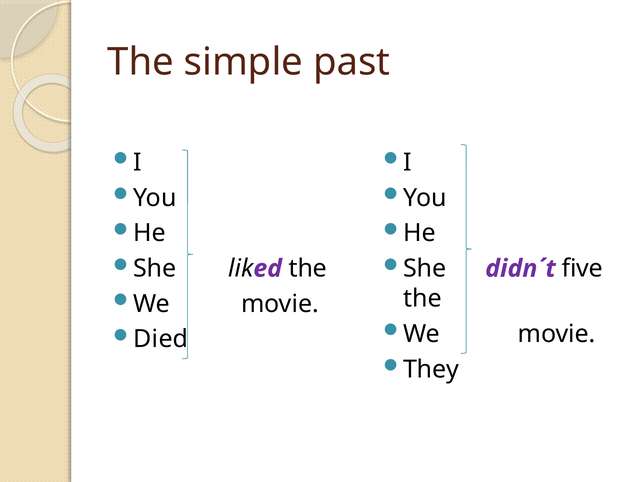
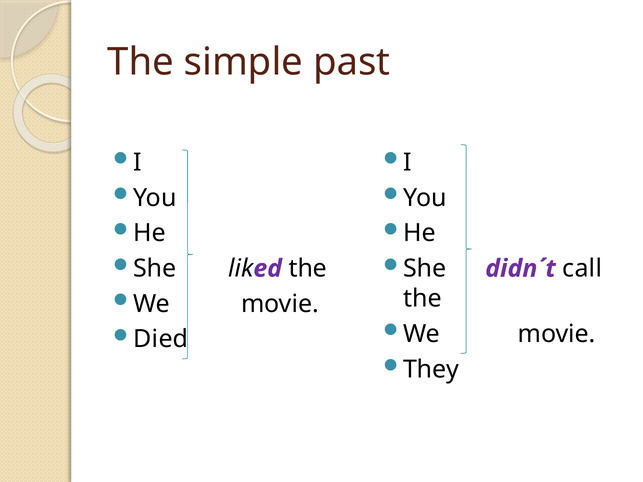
five: five -> call (582, 269)
